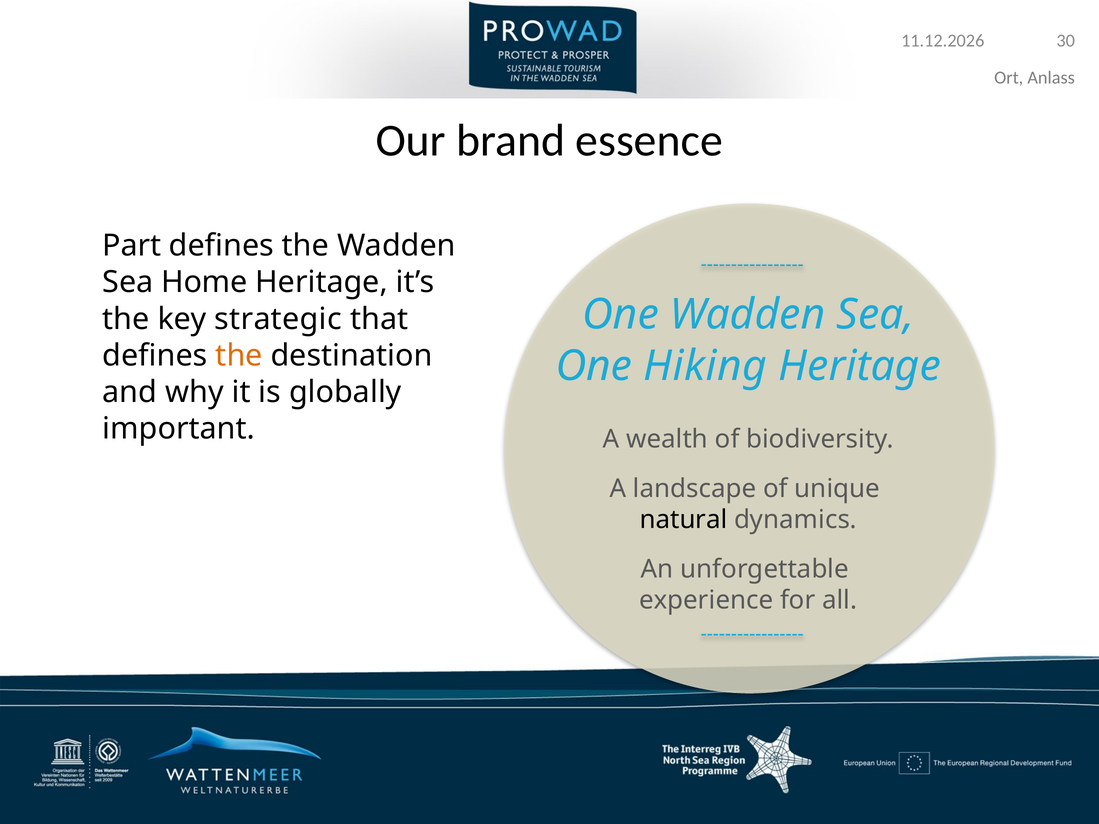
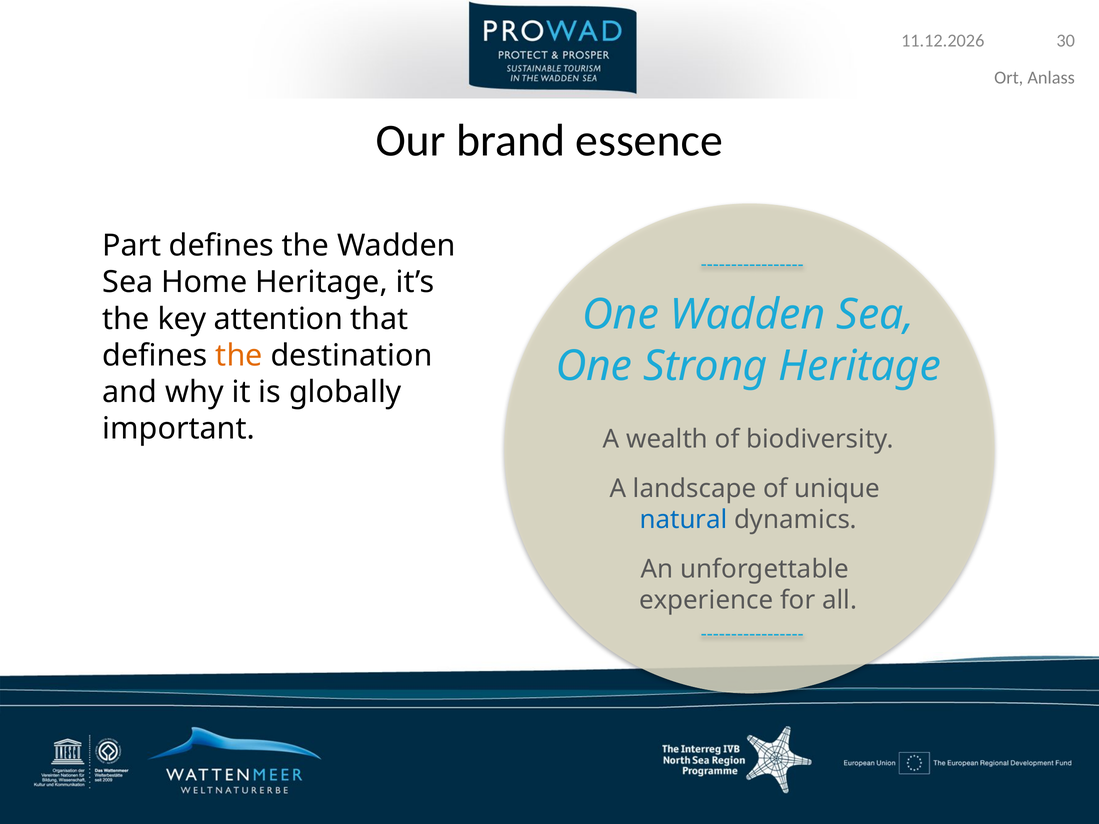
strategic: strategic -> attention (278, 319)
Hiking: Hiking -> Strong (706, 366)
natural colour: black -> blue (684, 520)
